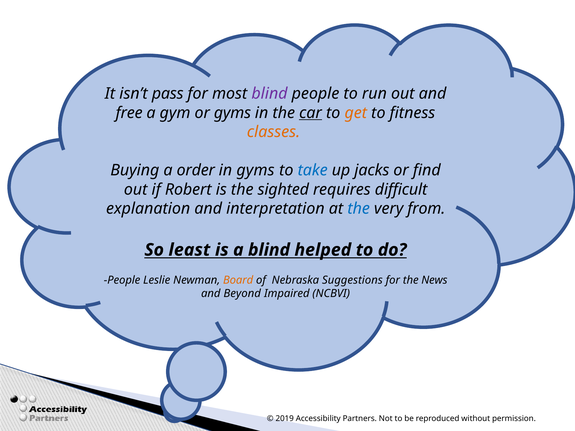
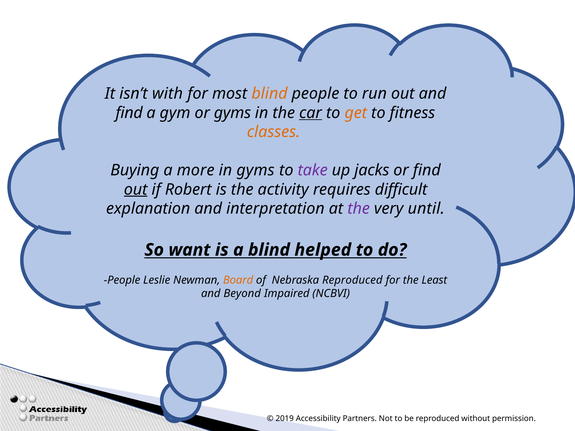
pass: pass -> with (168, 94)
blind colour: purple -> orange (269, 94)
free: free -> find (129, 113)
order: order -> more (196, 170)
take colour: blue -> purple (313, 170)
out underline: none -> present (136, 190)
sighted: sighted -> activity (283, 190)
the colour: blue -> purple (359, 209)
from: from -> until (426, 209)
least: least -> want (189, 250)
Nebraska Suggestions: Suggestions -> Reproduced (352, 280)
News: News -> Least (434, 280)
